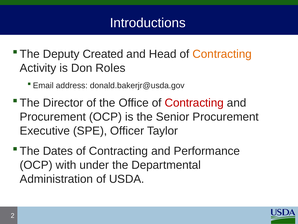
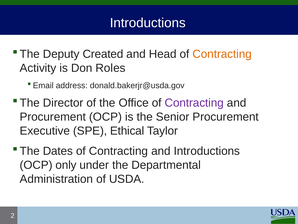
Contracting colour: red -> purple (194, 103)
Officer: Officer -> Ethical (127, 130)
and Performance: Performance -> Introductions (207, 151)
with: with -> only (66, 165)
